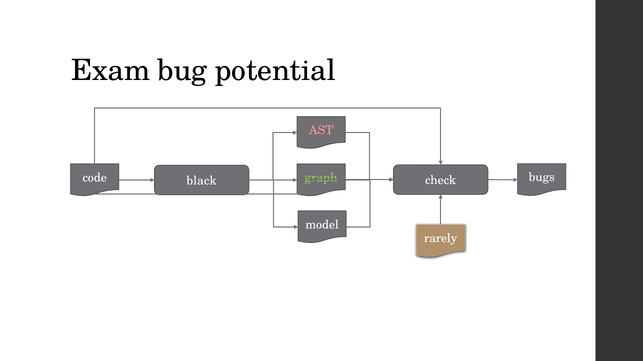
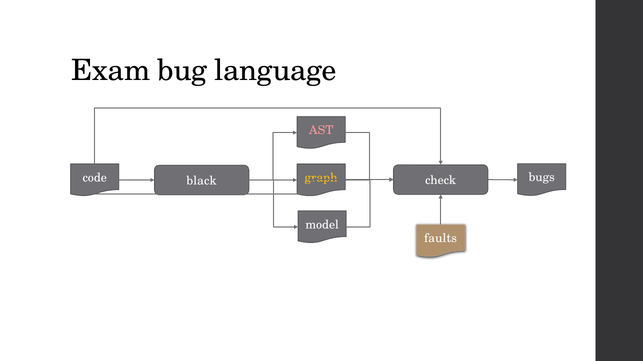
potential: potential -> language (275, 71)
graph colour: light green -> yellow (321, 178)
rarely: rarely -> faults (441, 239)
